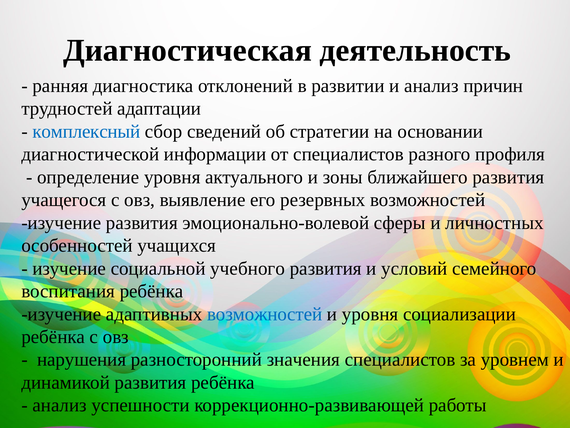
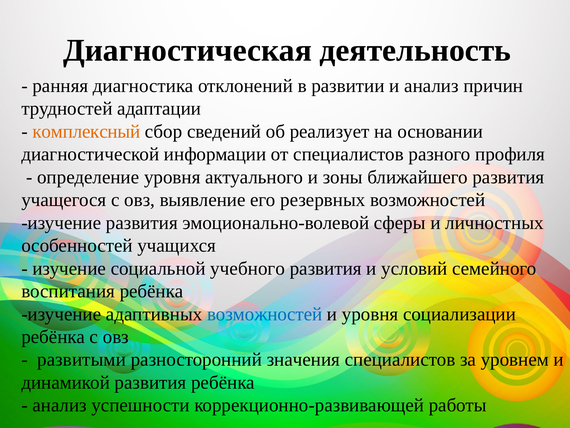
комплексный colour: blue -> orange (86, 131)
стратегии: стратегии -> реализует (330, 131)
нарушения: нарушения -> развитыми (82, 359)
